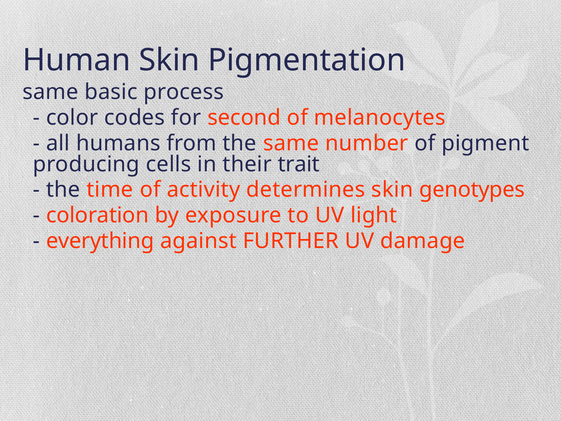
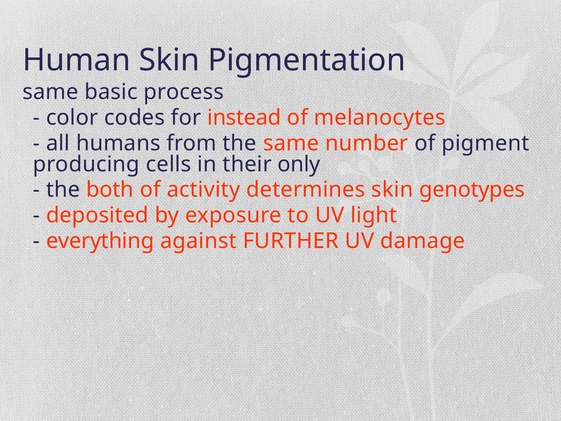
second: second -> instead (244, 118)
trait: trait -> only (299, 164)
time: time -> both (110, 190)
coloration: coloration -> deposited (97, 215)
